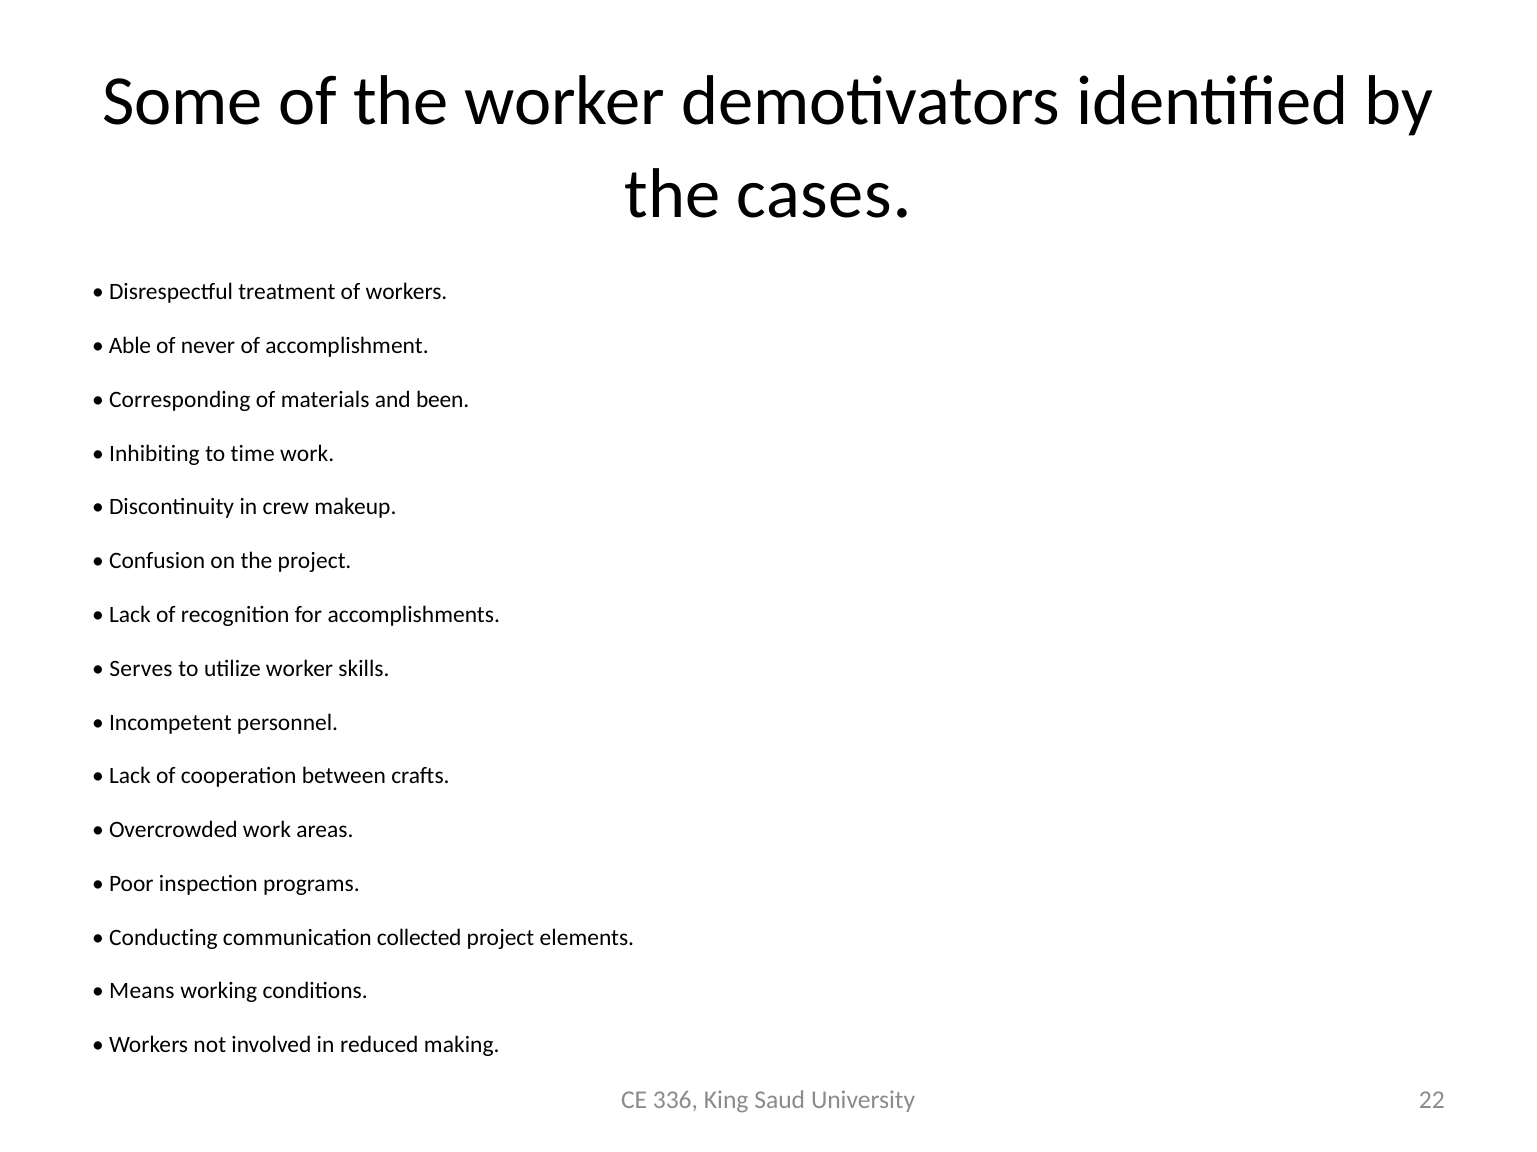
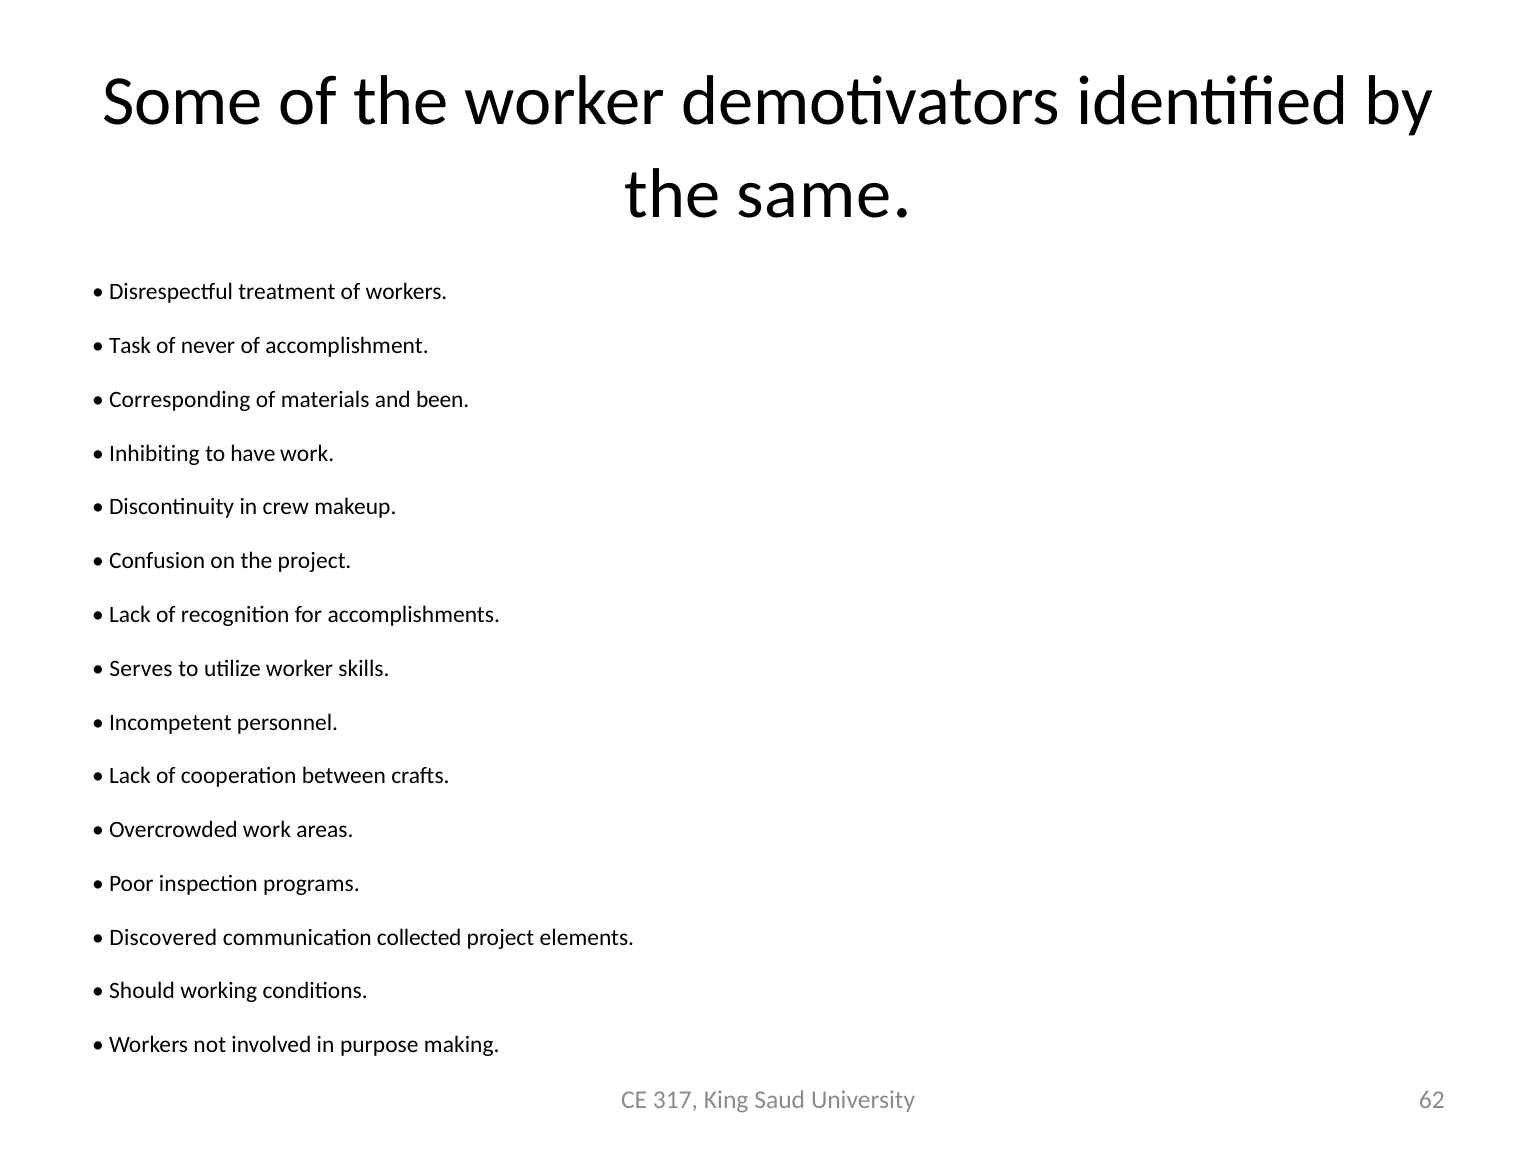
cases: cases -> same (814, 194)
Able: Able -> Task (130, 346)
time: time -> have (253, 454)
Conducting: Conducting -> Discovered (163, 938)
Means: Means -> Should (142, 992)
reduced: reduced -> purpose (379, 1046)
336: 336 -> 317 (675, 1101)
22: 22 -> 62 (1432, 1101)
